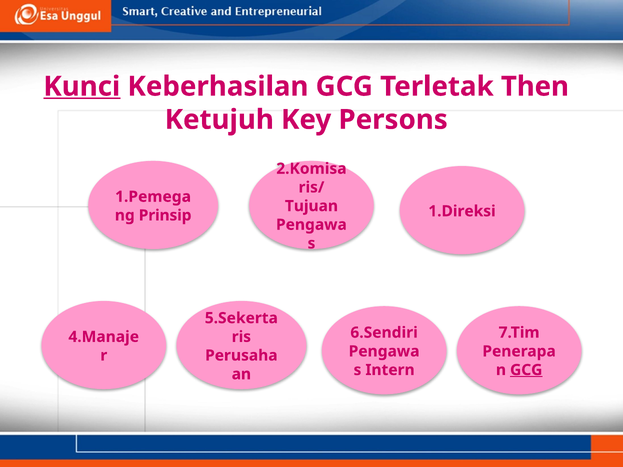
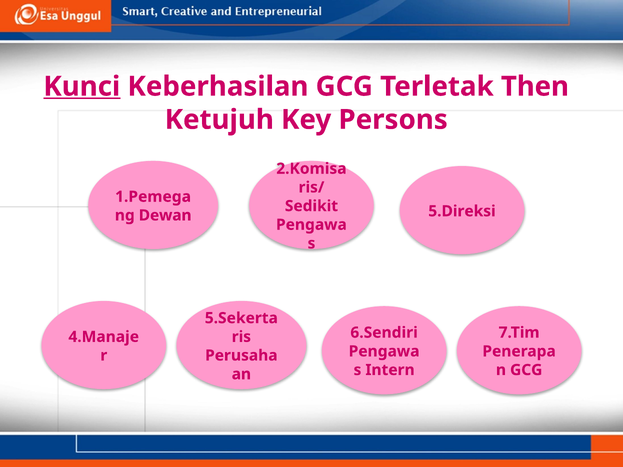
Tujuan: Tujuan -> Sedikit (311, 206)
1.Direksi: 1.Direksi -> 5.Direksi (462, 211)
Prinsip: Prinsip -> Dewan (165, 215)
GCG underline: present -> none (526, 370)
